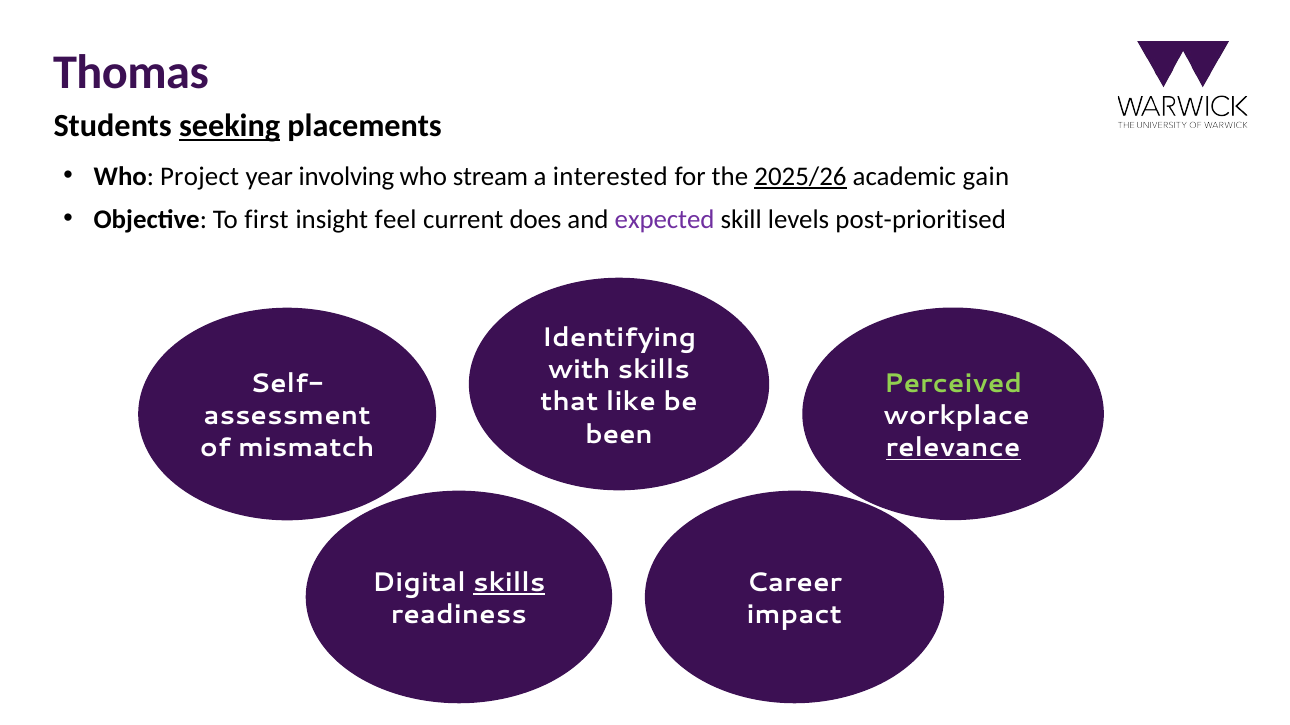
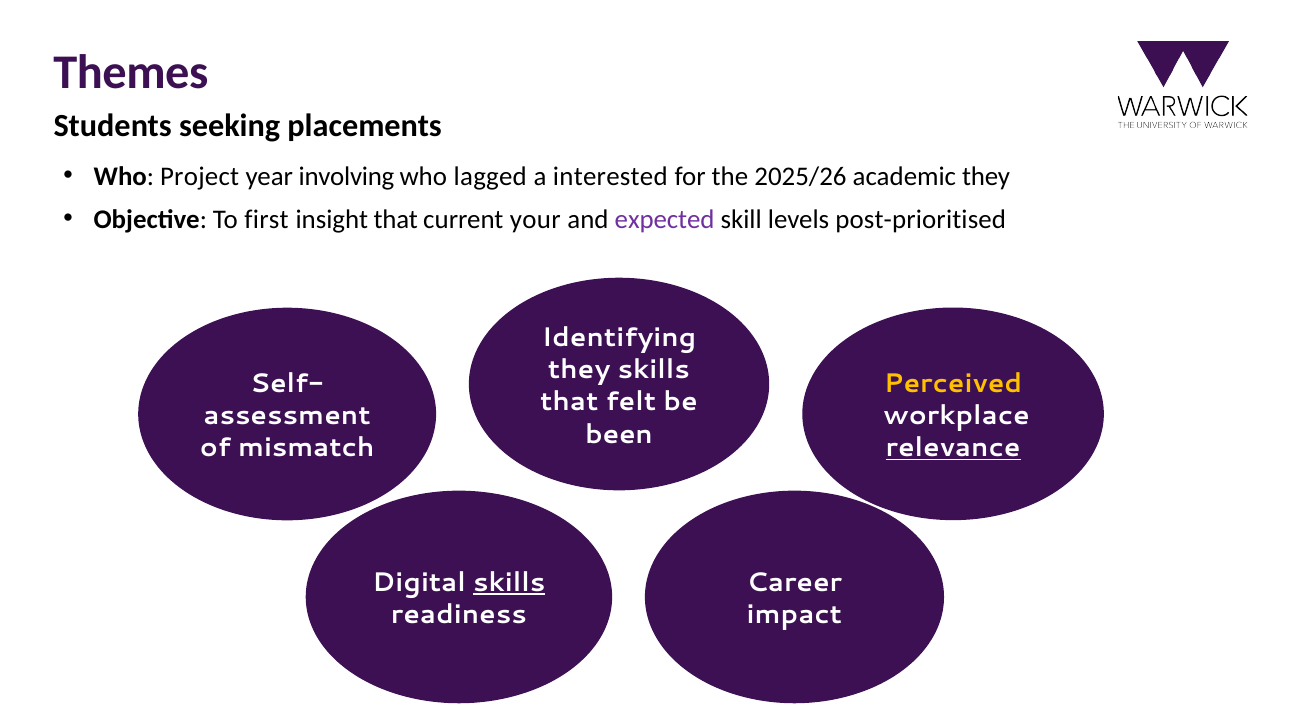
Thomas: Thomas -> Themes (131, 73)
seeking underline: present -> none (230, 126)
stream: stream -> lagged (490, 177)
2025/26 underline: present -> none (800, 177)
academic gain: gain -> they (986, 177)
insight feel: feel -> that (396, 220)
does: does -> your (535, 220)
with: with -> they (579, 370)
Perceived colour: light green -> yellow (953, 384)
like: like -> felt (631, 402)
